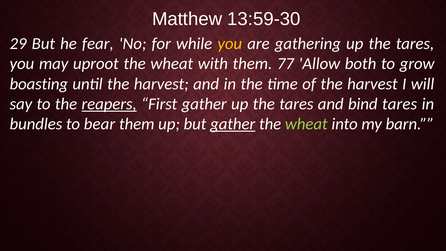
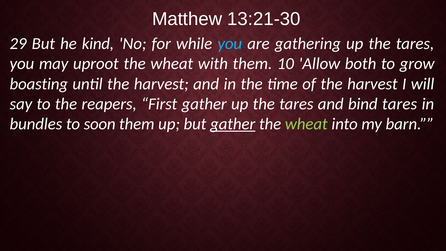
13:59-30: 13:59-30 -> 13:21-30 (264, 19)
fear: fear -> kind (98, 44)
you colour: yellow -> light blue (230, 44)
77: 77 -> 10 (285, 64)
reapers underline: present -> none (109, 104)
bear: bear -> soon (100, 124)
